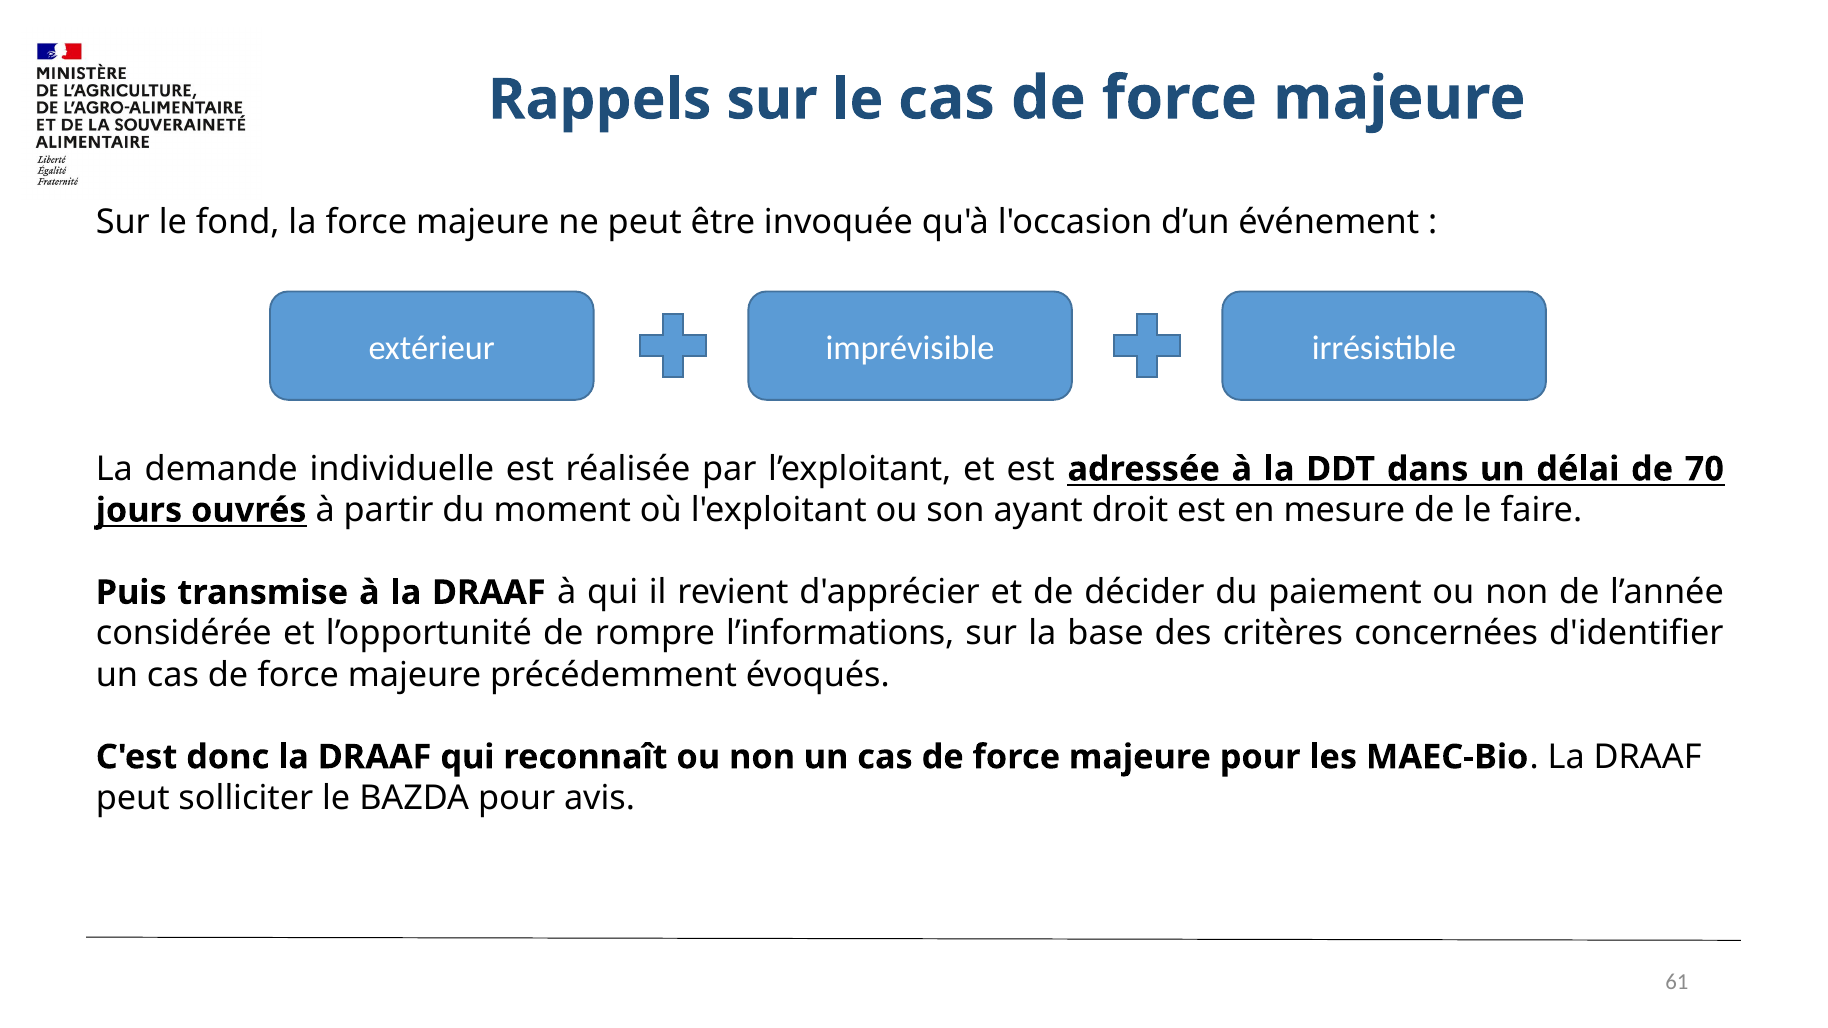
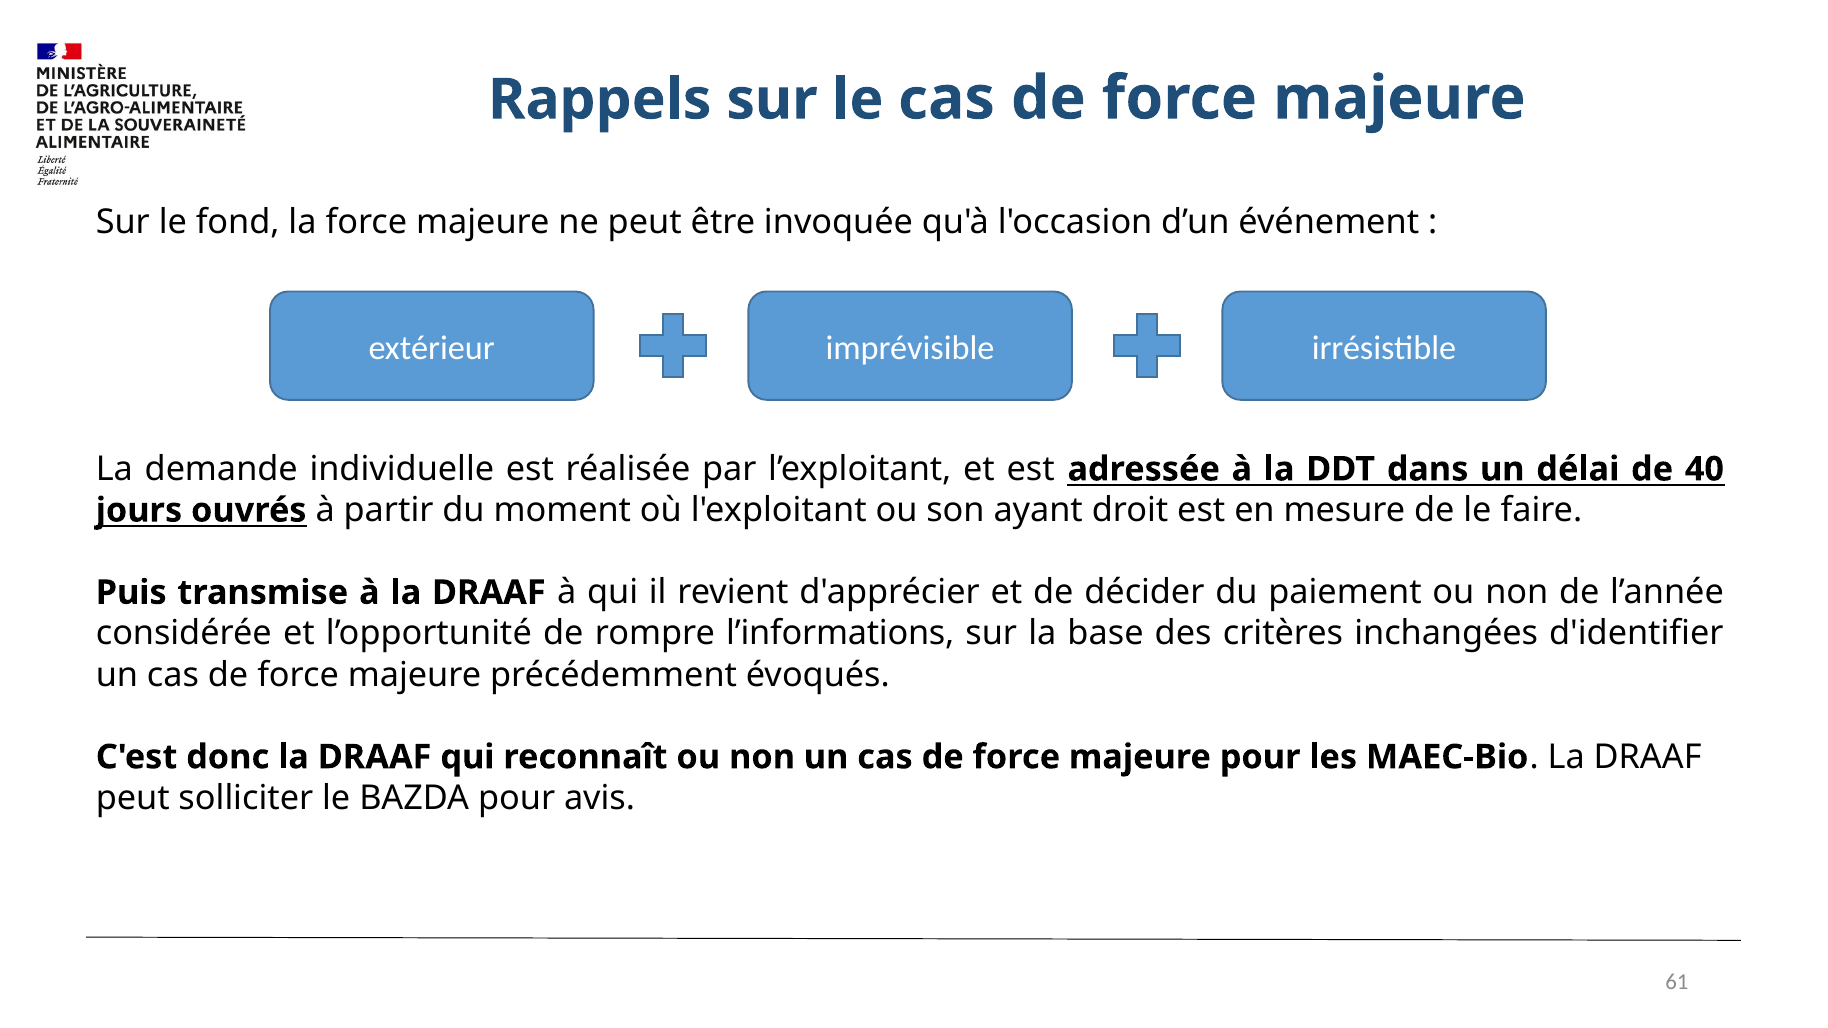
70: 70 -> 40 (1704, 469)
concernées: concernées -> inchangées (1446, 634)
